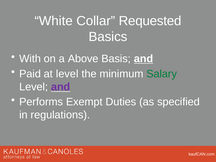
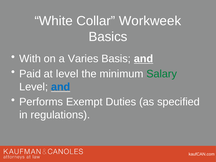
Requested: Requested -> Workweek (150, 21)
Above: Above -> Varies (83, 59)
and colour: purple -> blue (61, 87)
